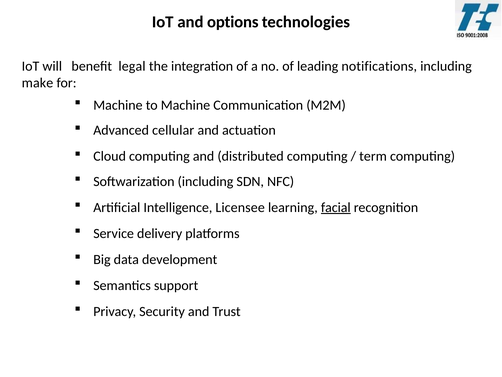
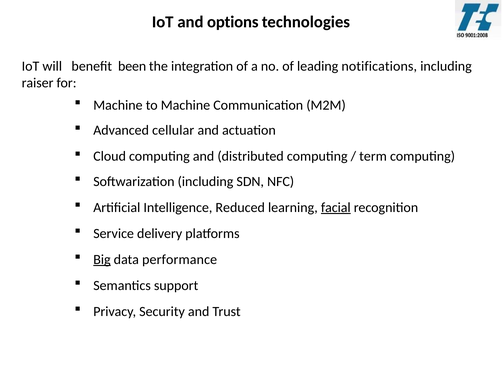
legal: legal -> been (132, 66)
make: make -> raiser (38, 83)
Licensee: Licensee -> Reduced (240, 207)
Big underline: none -> present (102, 259)
development: development -> performance (180, 259)
